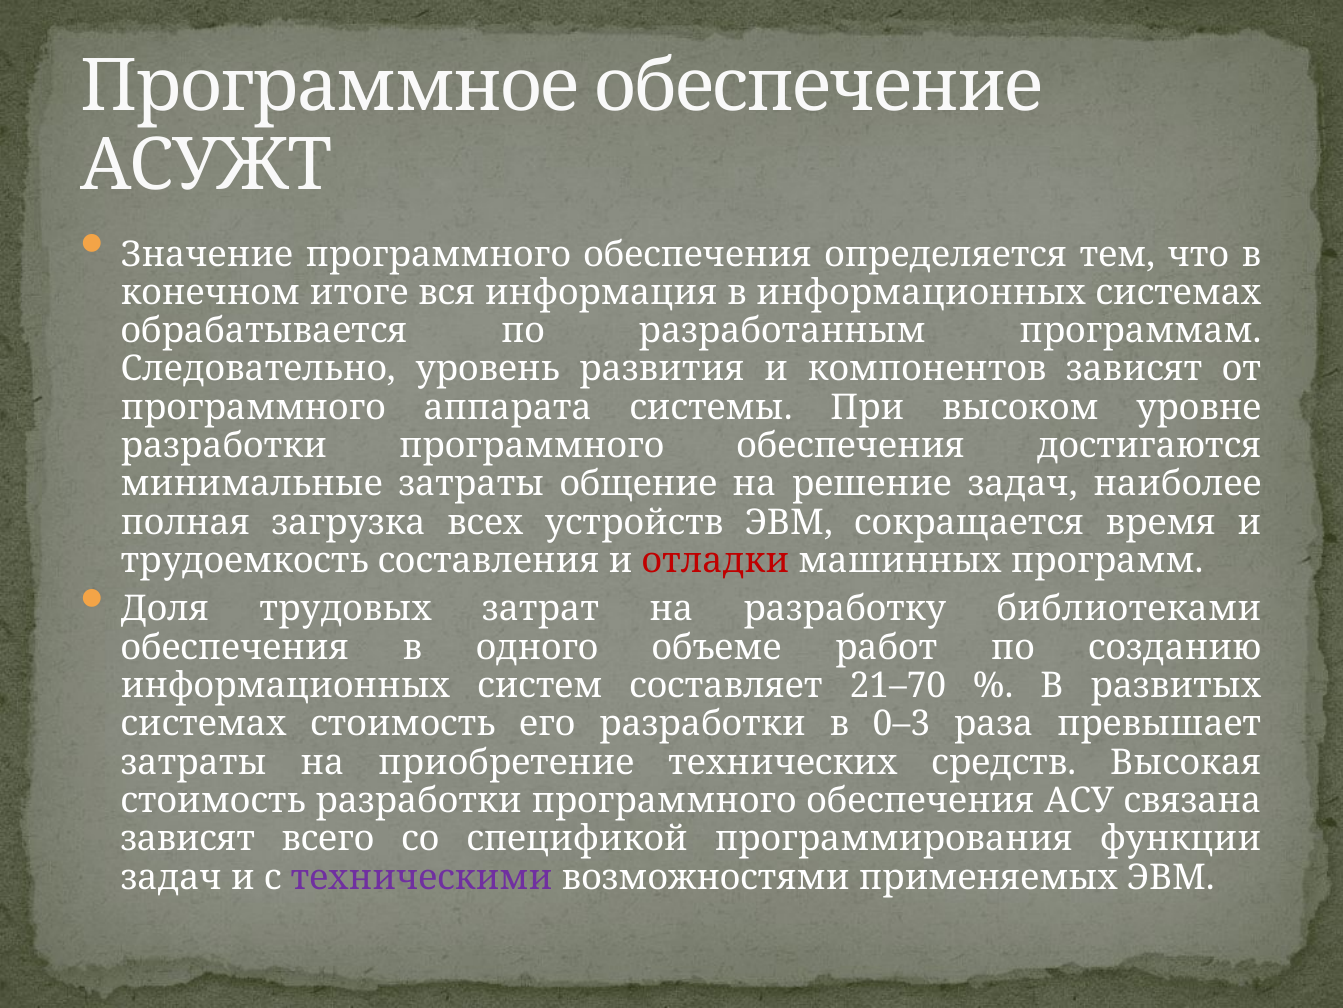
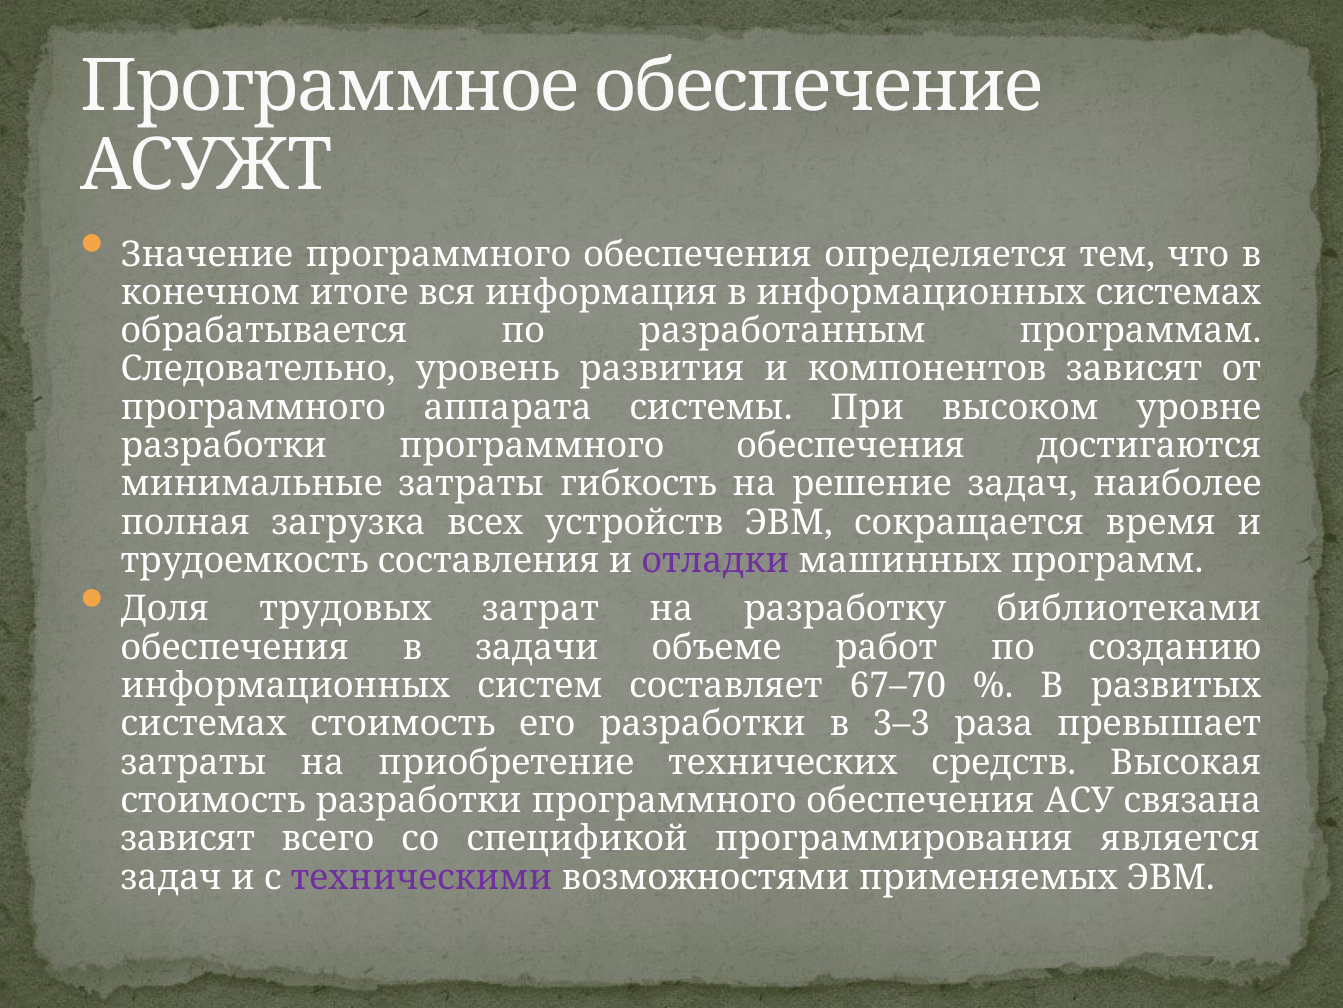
общение: общение -> гибкость (638, 484)
отладки colour: red -> purple (715, 560)
одного: одного -> задачи (537, 647)
21–70: 21–70 -> 67–70 (898, 685)
0–3: 0–3 -> 3–3 (901, 724)
функции: функции -> является (1180, 838)
